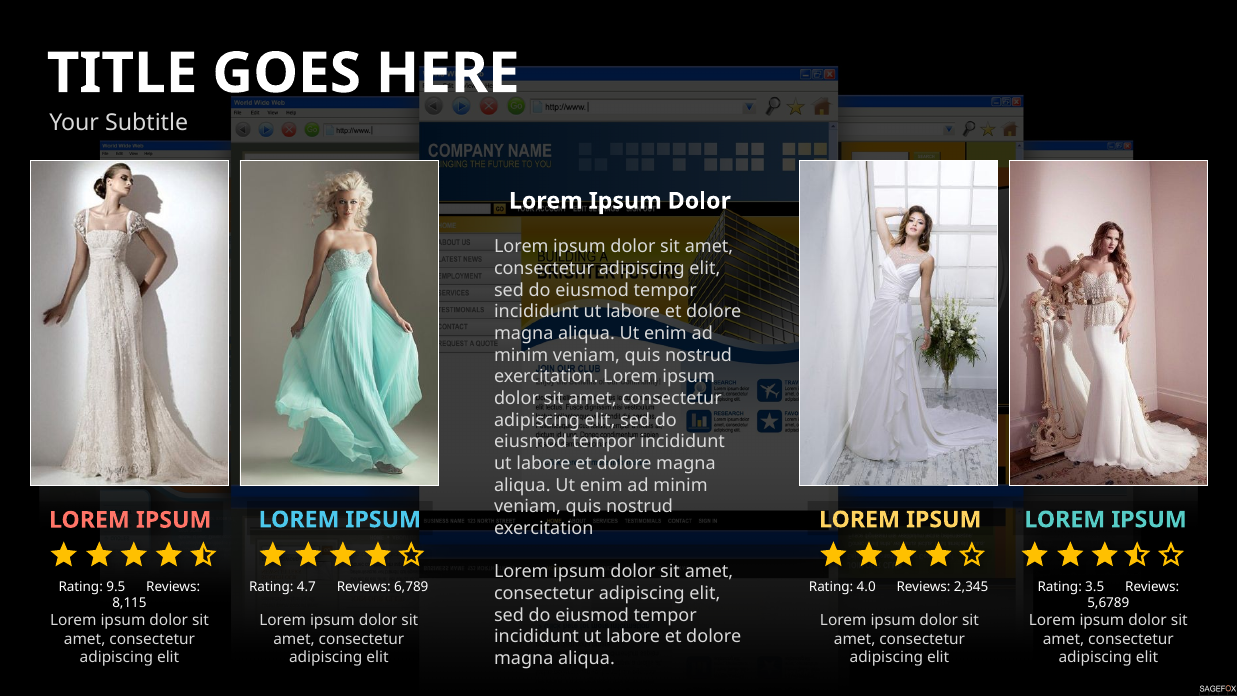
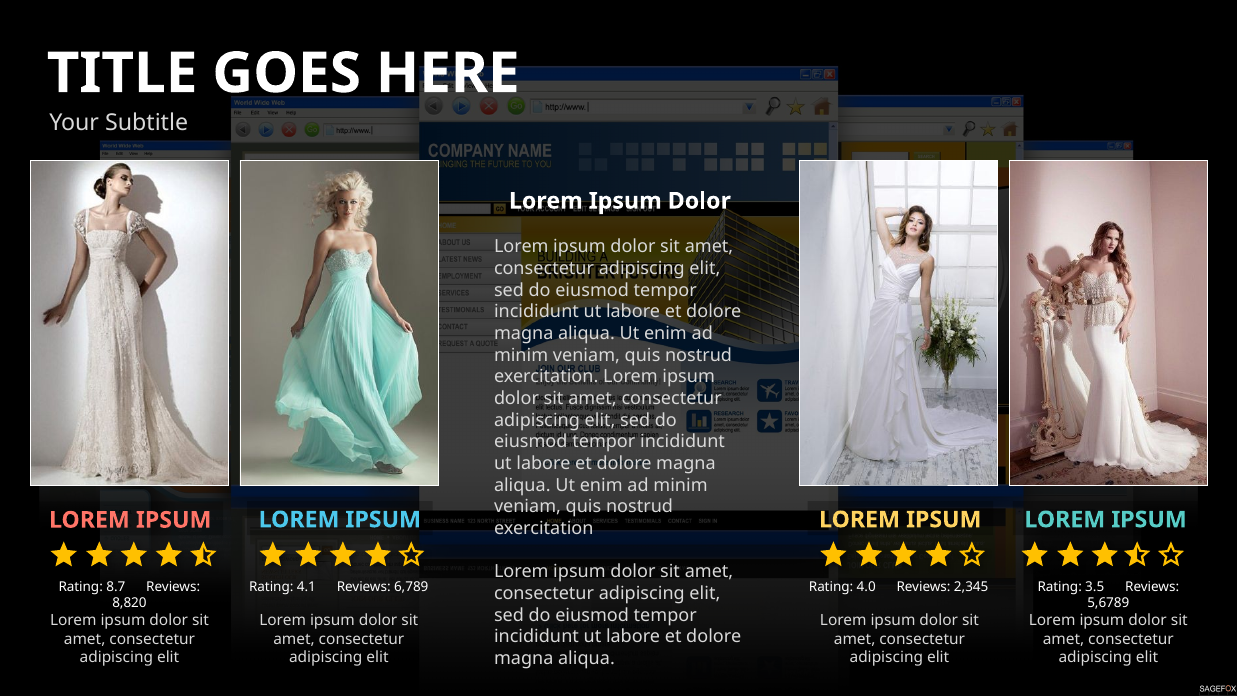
4.7: 4.7 -> 4.1 (306, 587)
9.5: 9.5 -> 8.7 (116, 587)
8,115: 8,115 -> 8,820 (129, 603)
